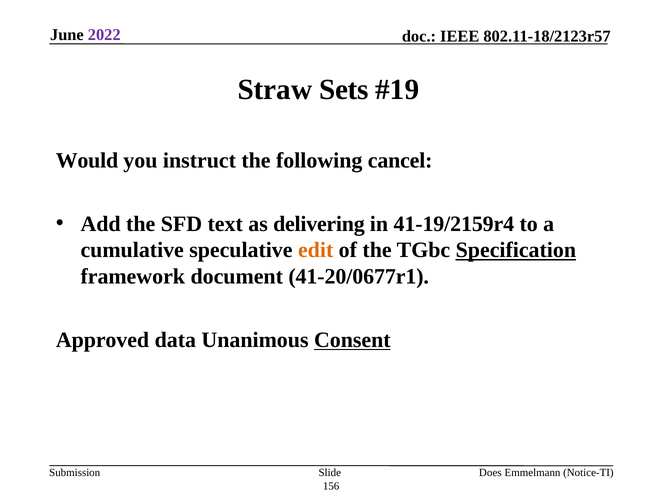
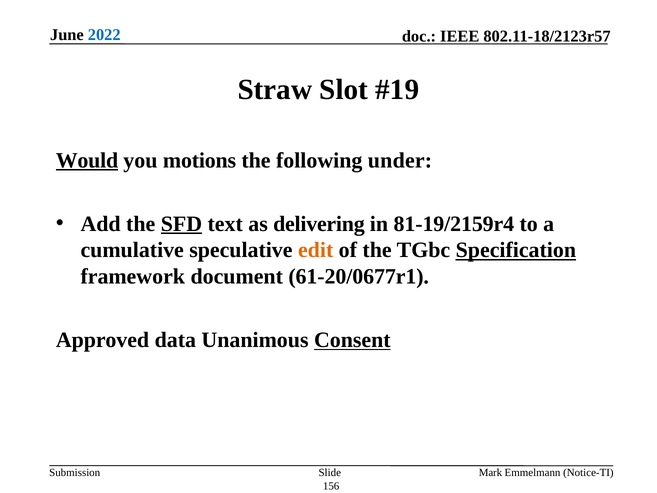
2022 colour: purple -> blue (104, 35)
Sets: Sets -> Slot (344, 90)
Would underline: none -> present (87, 160)
instruct: instruct -> motions (200, 160)
cancel: cancel -> under (400, 160)
SFD underline: none -> present (181, 224)
41-19/2159r4: 41-19/2159r4 -> 81-19/2159r4 (454, 224)
41-20/0677r1: 41-20/0677r1 -> 61-20/0677r1 (359, 276)
Does: Does -> Mark (490, 473)
